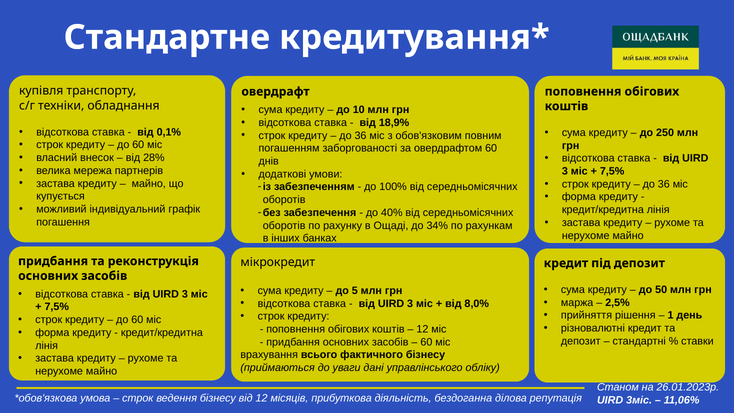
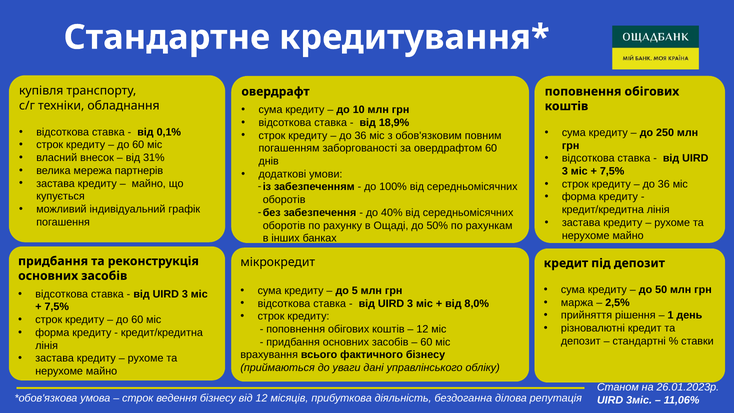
28%: 28% -> 31% (154, 158)
34%: 34% -> 50% (437, 225)
